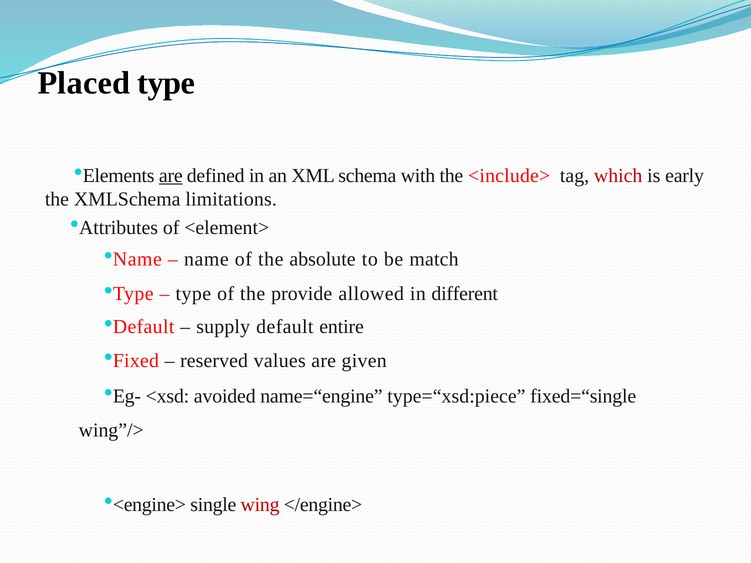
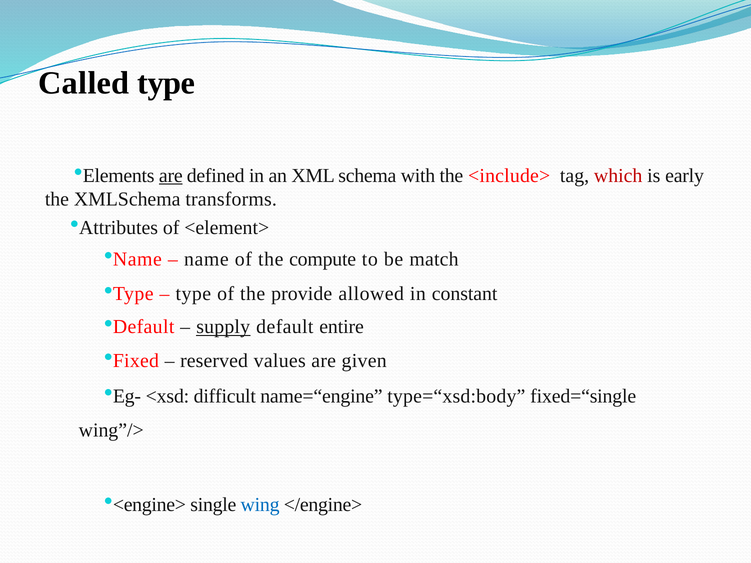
Placed: Placed -> Called (84, 83)
limitations: limitations -> transforms (231, 199)
absolute: absolute -> compute (323, 259)
different: different -> constant (465, 294)
supply underline: none -> present (223, 327)
avoided: avoided -> difficult (225, 396)
type=“xsd:piece: type=“xsd:piece -> type=“xsd:body (456, 396)
wing colour: red -> blue (260, 505)
